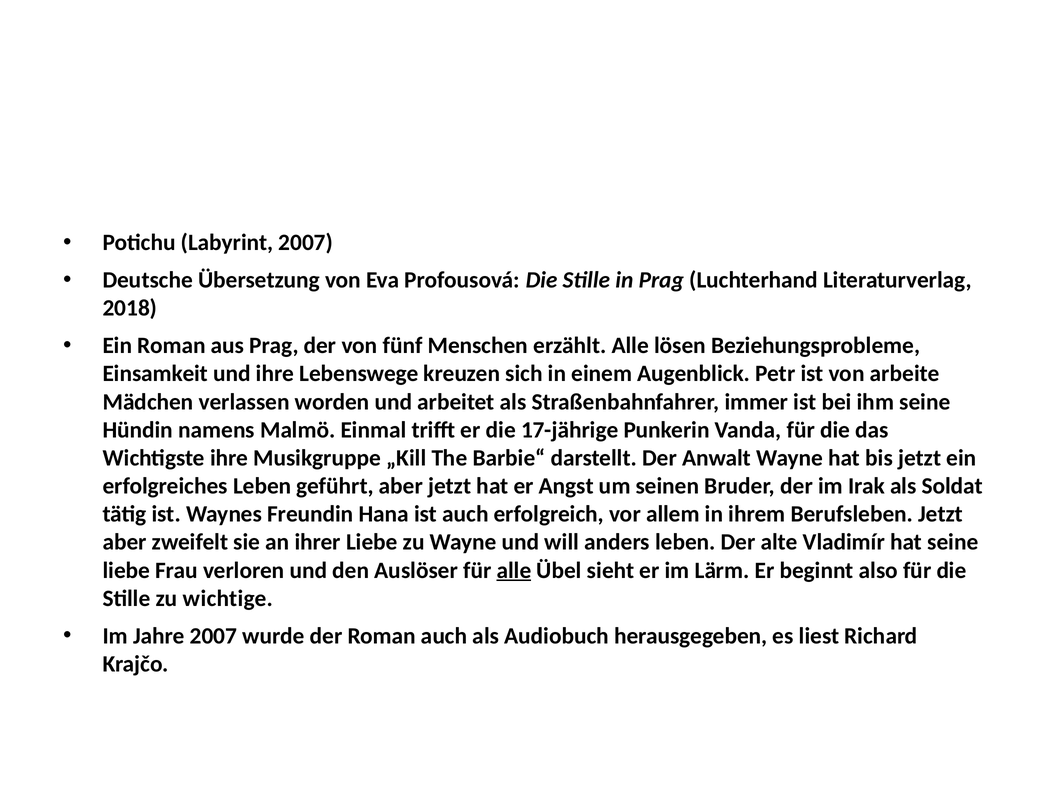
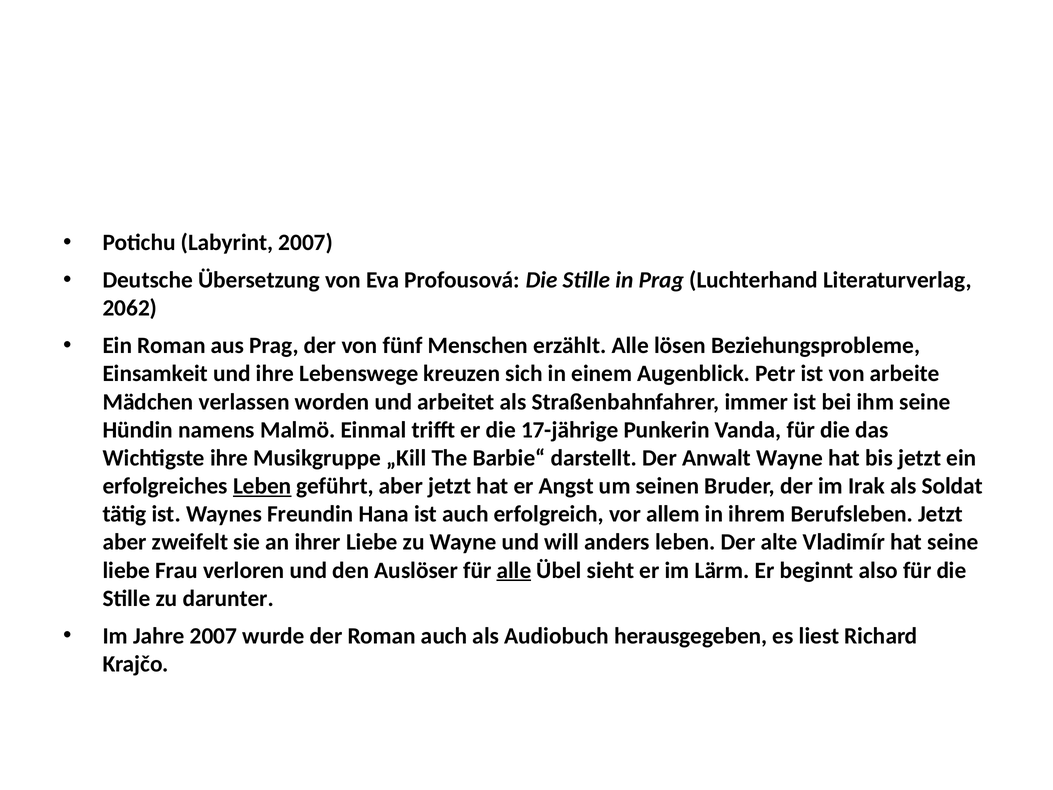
2018: 2018 -> 2062 (130, 308)
Leben underline: none -> present (262, 486)
wichtige: wichtige -> darunter (228, 598)
